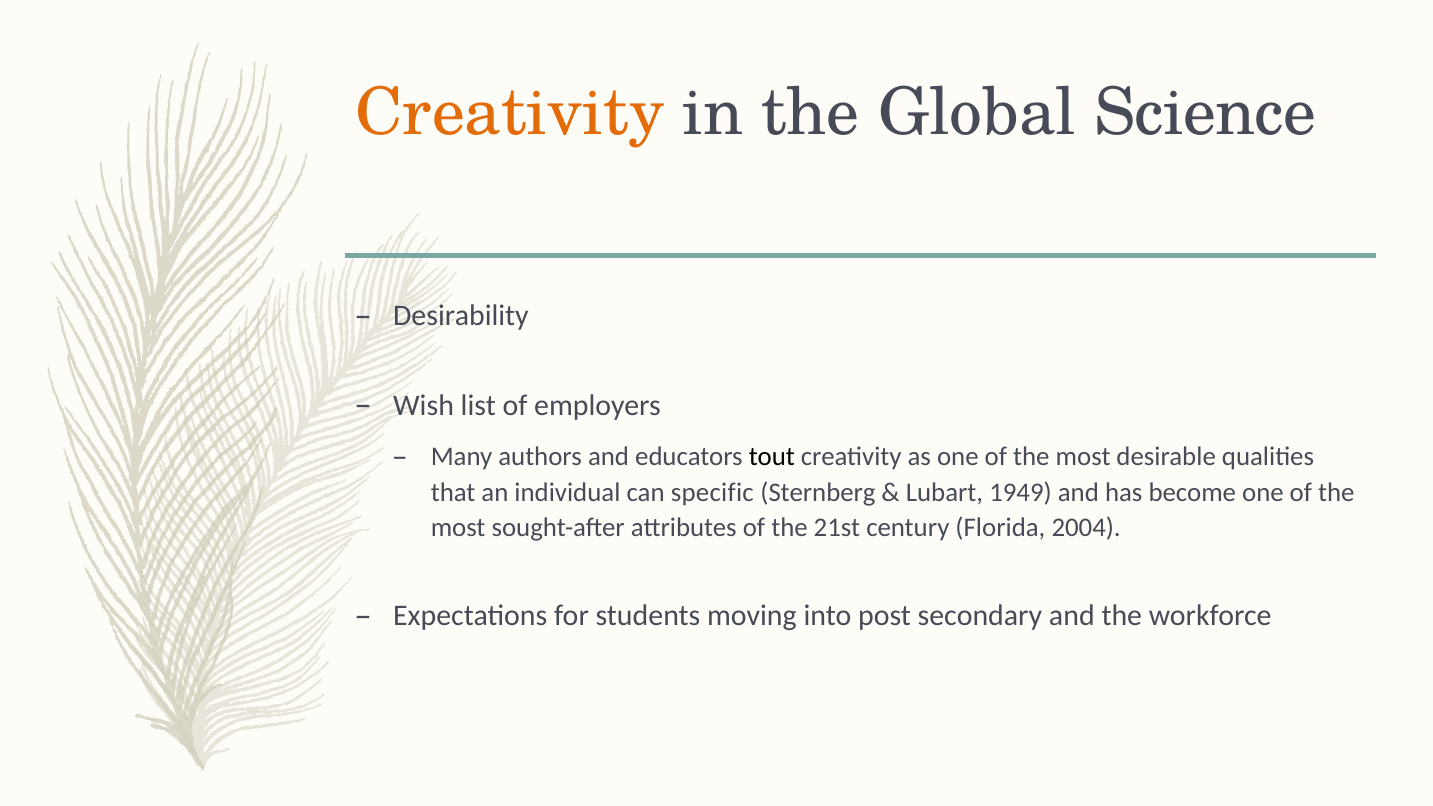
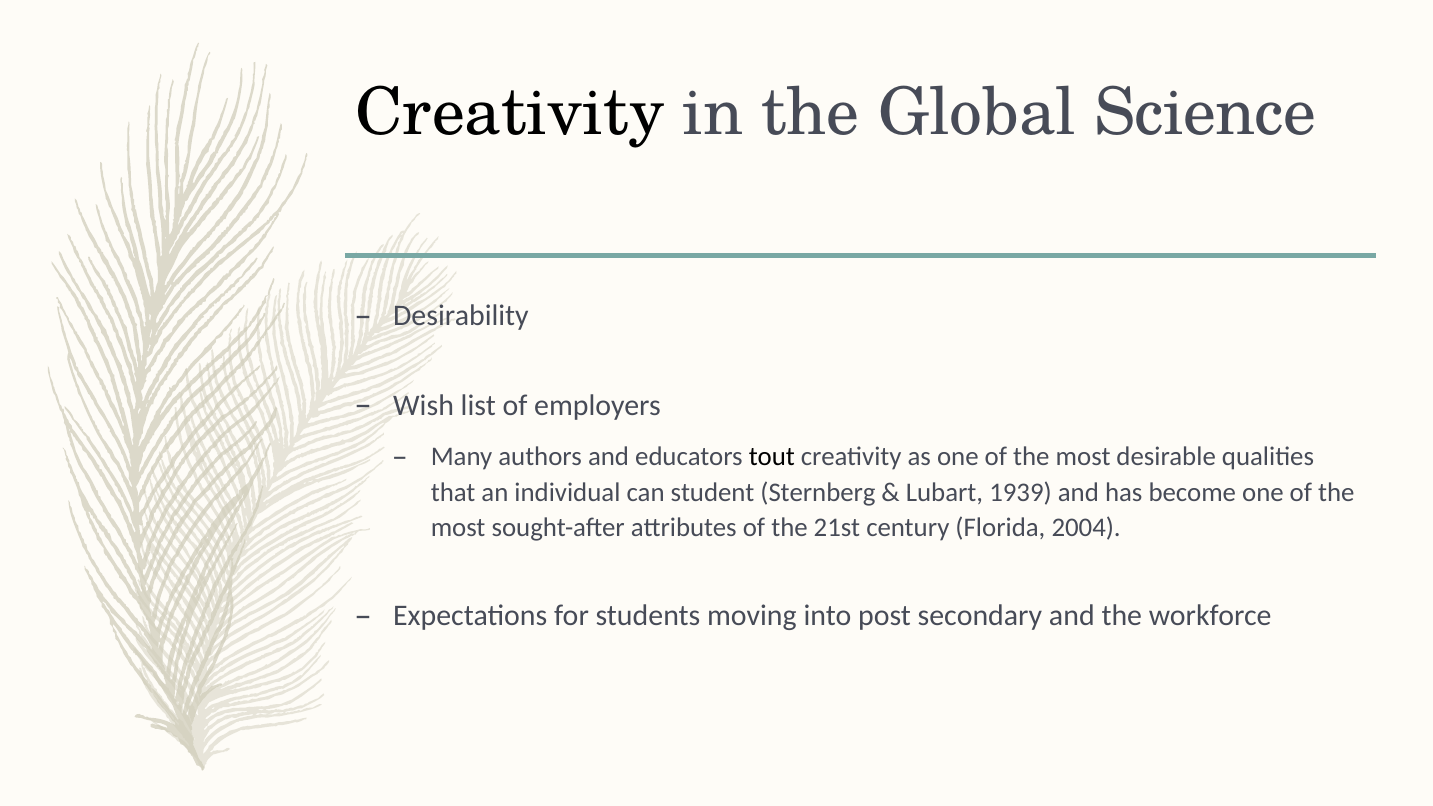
Creativity colour: orange -> black (510, 113)
specific: specific -> student (712, 492)
1949: 1949 -> 1939 (1021, 492)
